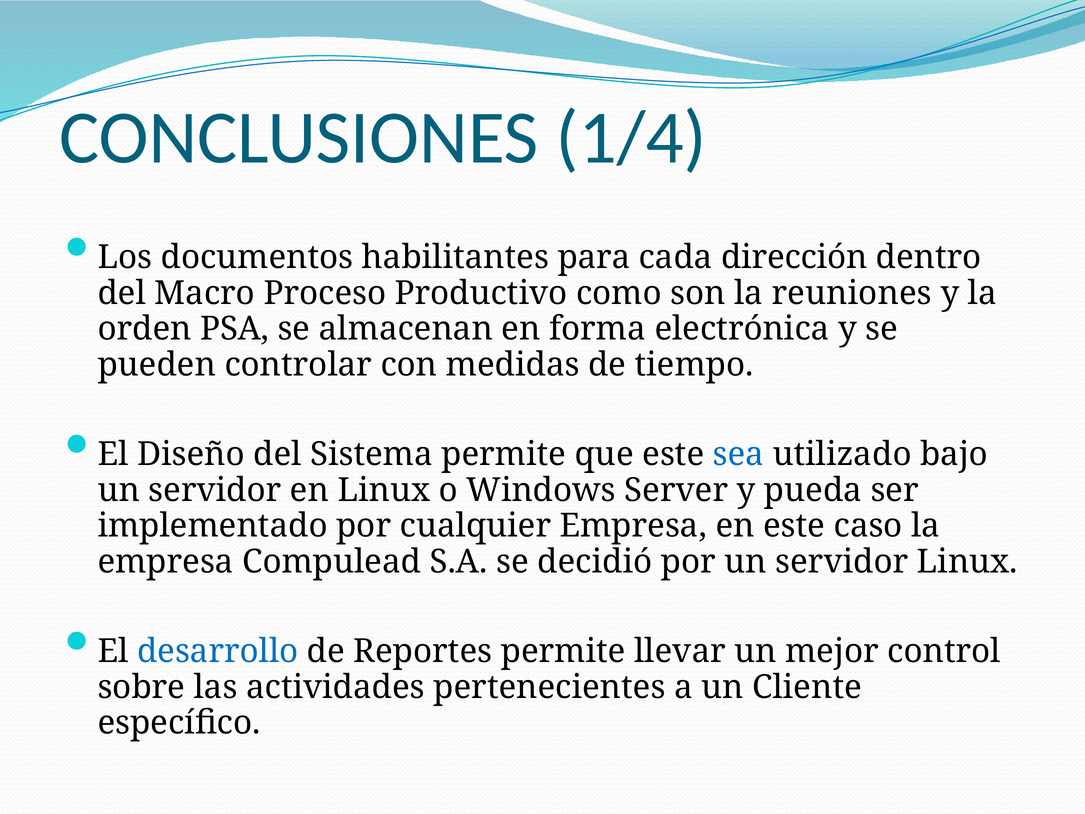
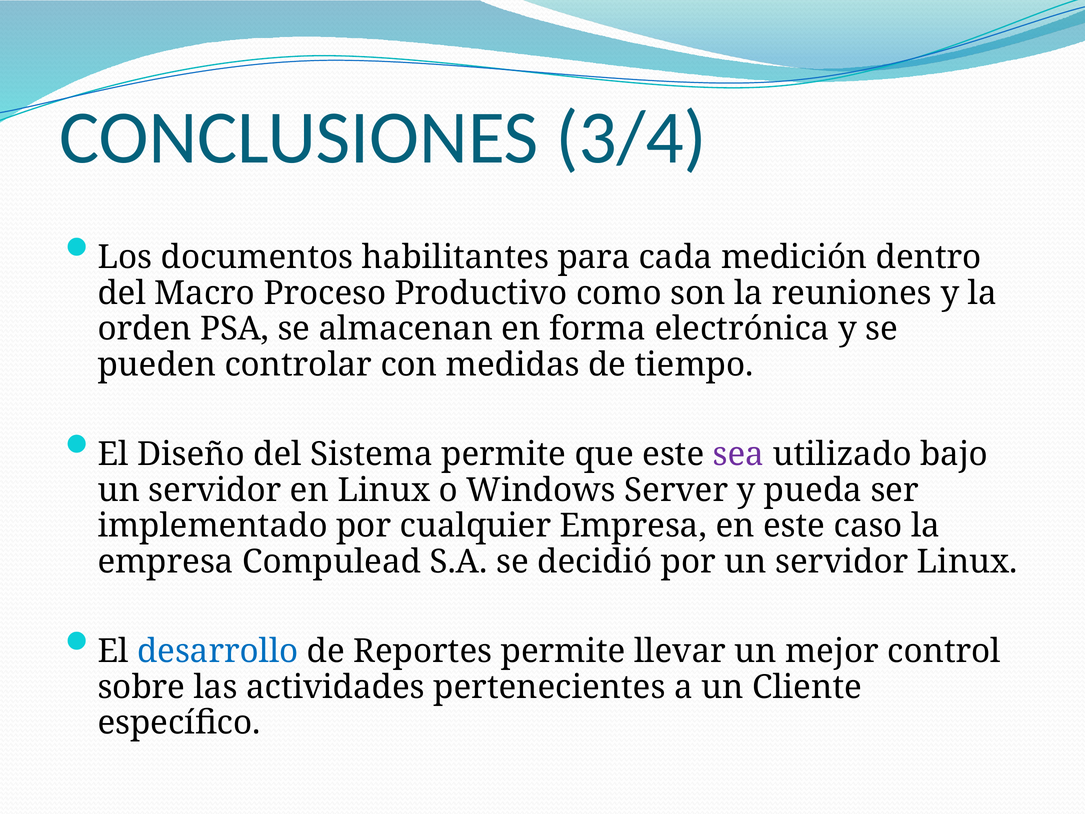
1/4: 1/4 -> 3/4 (631, 138)
dirección: dirección -> medición (794, 257)
sea colour: blue -> purple (738, 454)
